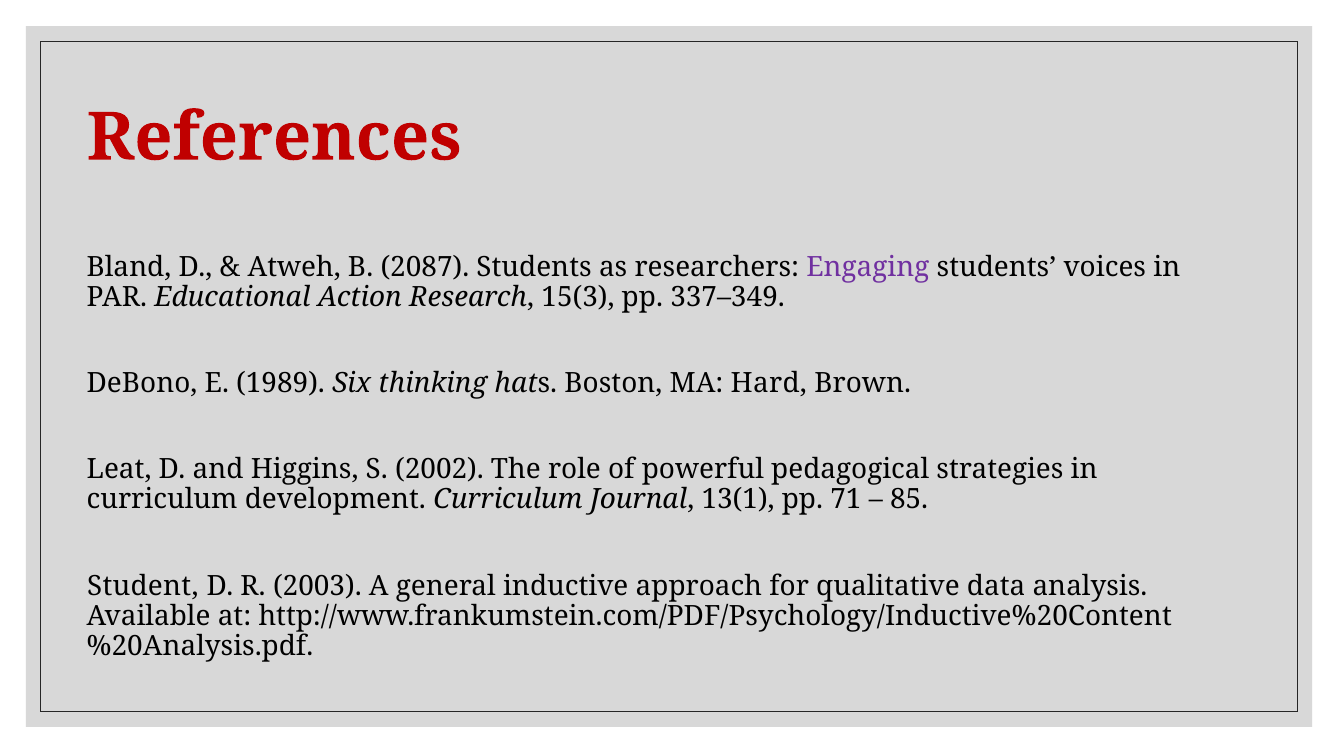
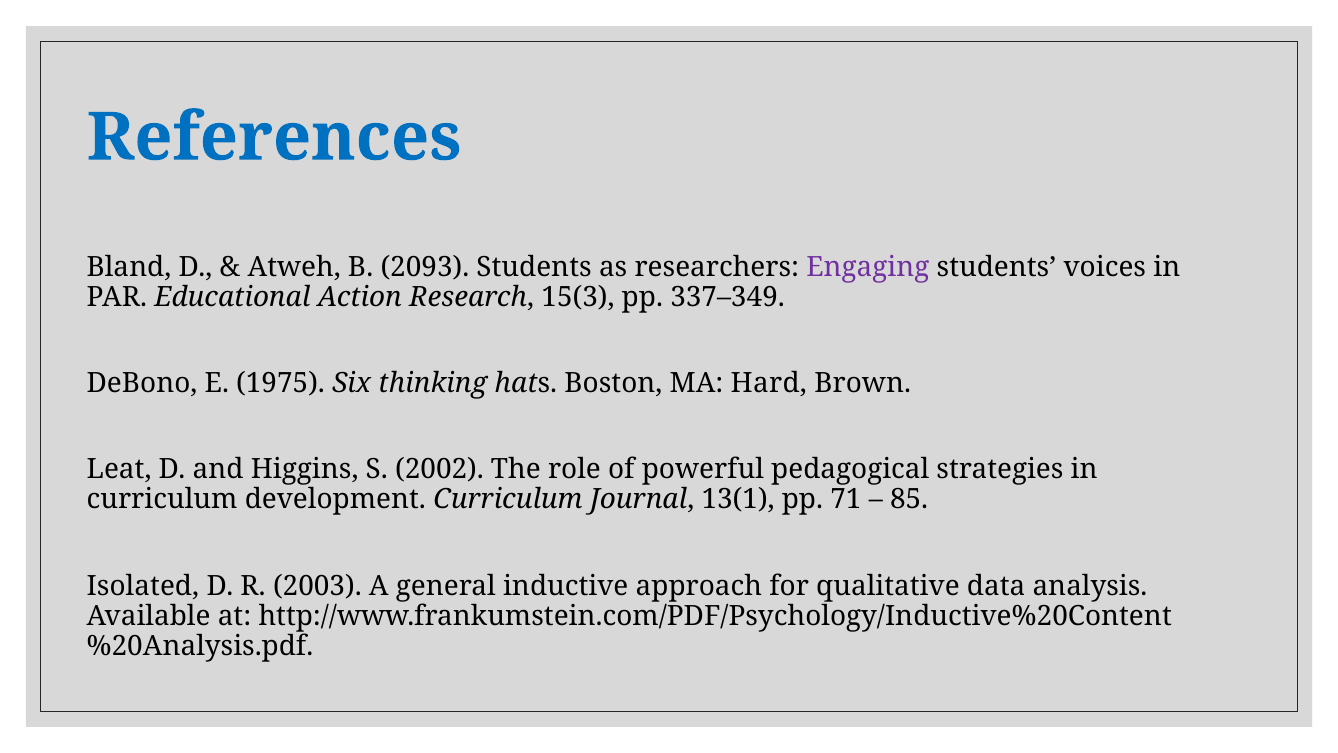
References colour: red -> blue (274, 137)
2087: 2087 -> 2093 (425, 267)
1989: 1989 -> 1975 (281, 383)
Student: Student -> Isolated (143, 586)
